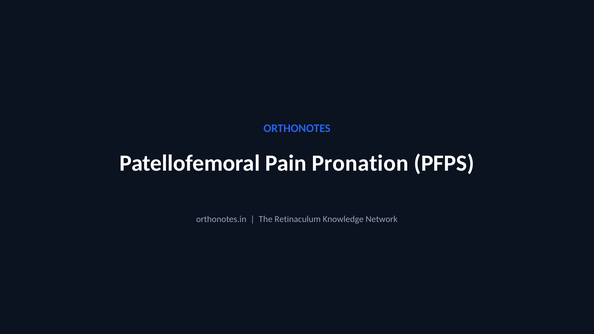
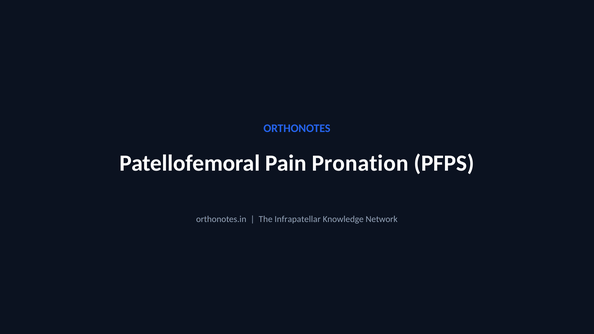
Retinaculum: Retinaculum -> Infrapatellar (298, 219)
